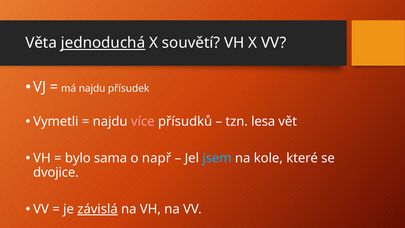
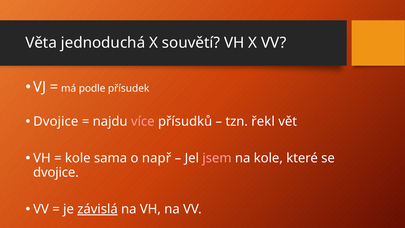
jednoduchá underline: present -> none (103, 43)
má najdu: najdu -> podle (92, 89)
Vymetli: Vymetli -> Dvojice (56, 121)
lesa: lesa -> řekl (263, 121)
bylo: bylo -> kole (78, 158)
jsem colour: light blue -> pink (217, 158)
